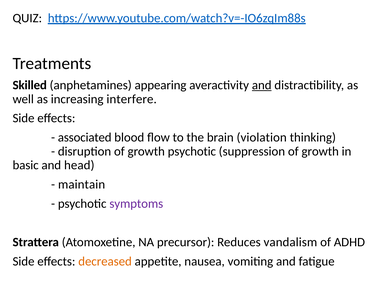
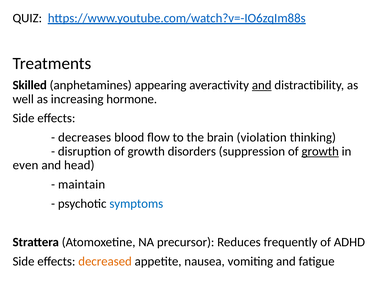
interfere: interfere -> hormone (132, 99)
associated: associated -> decreases (85, 137)
growth psychotic: psychotic -> disorders (192, 151)
growth underline: none -> present (320, 151)
basic: basic -> even (26, 165)
symptoms colour: purple -> blue (136, 203)
vandalism: vandalism -> frequently (290, 242)
